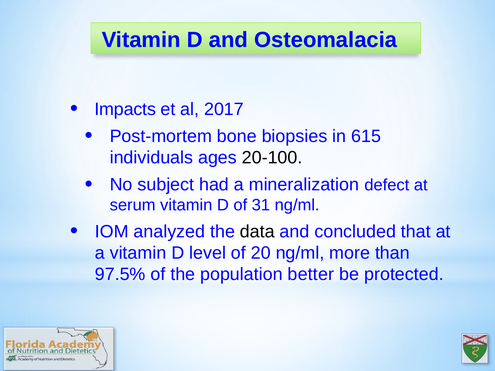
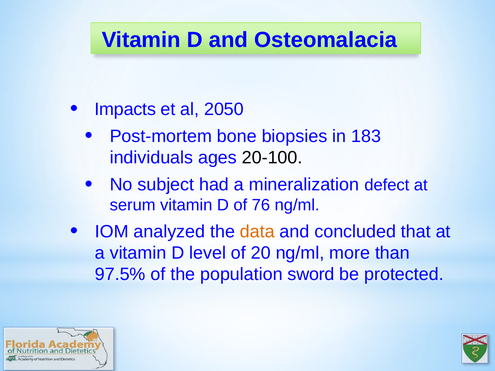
2017: 2017 -> 2050 (224, 109)
615: 615 -> 183 (366, 136)
31: 31 -> 76 (261, 205)
data colour: black -> orange (257, 232)
better: better -> sword (311, 274)
